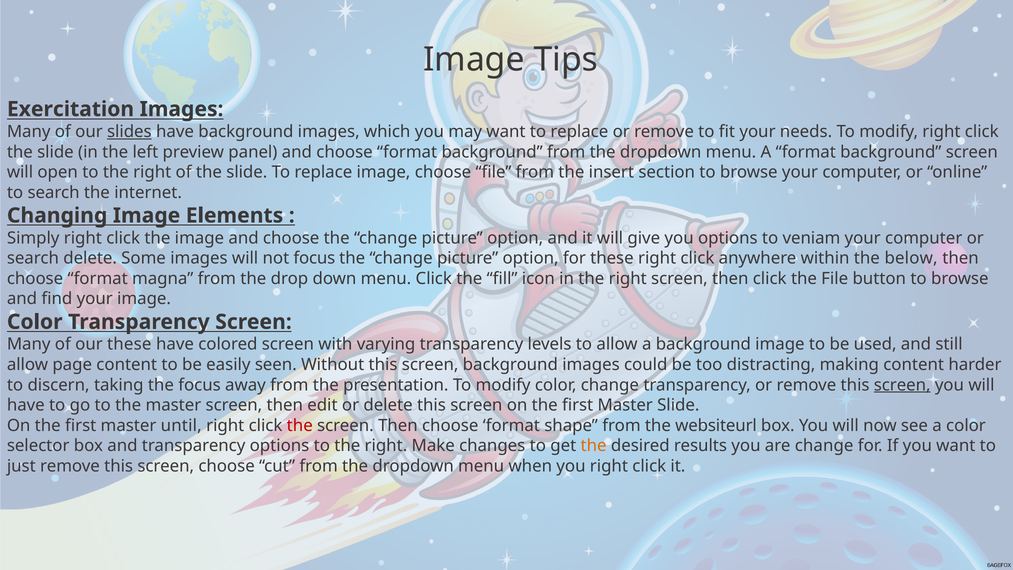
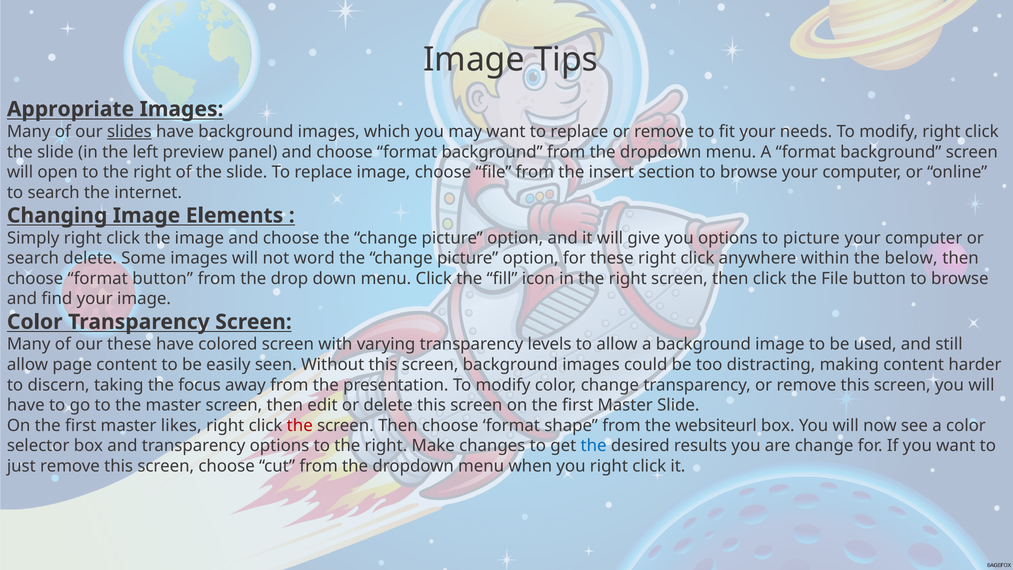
Exercitation: Exercitation -> Appropriate (71, 109)
to veniam: veniam -> picture (811, 238)
not focus: focus -> word (314, 258)
format magna: magna -> button (163, 278)
screen underline: present -> none (902, 385)
until: until -> likes (181, 425)
the colour: orange -> blue (594, 446)
